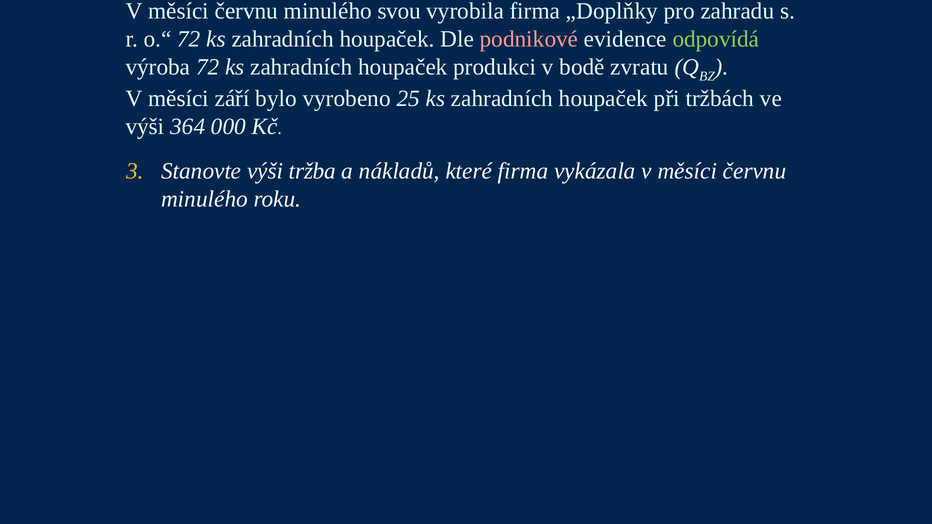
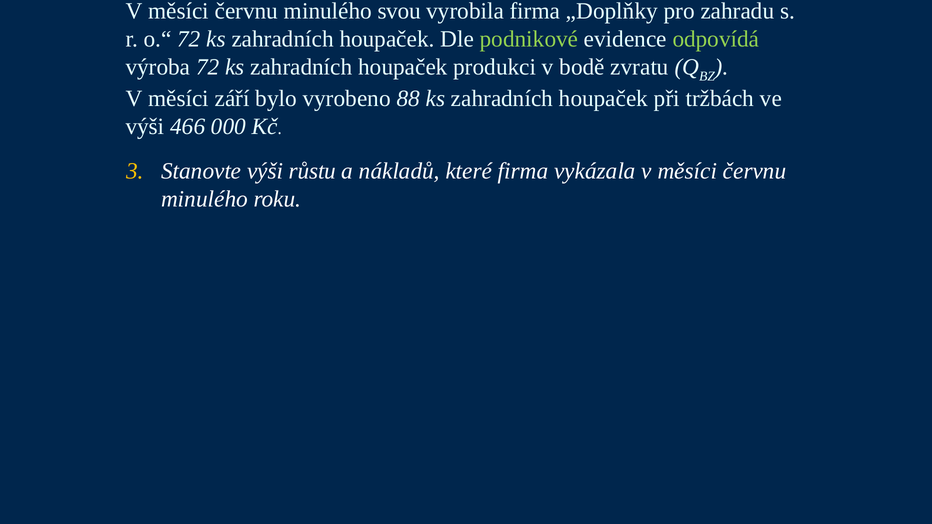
podnikové colour: pink -> light green (529, 39)
25: 25 -> 88 (408, 99)
364: 364 -> 466 (188, 127)
tržba: tržba -> růstu (312, 171)
